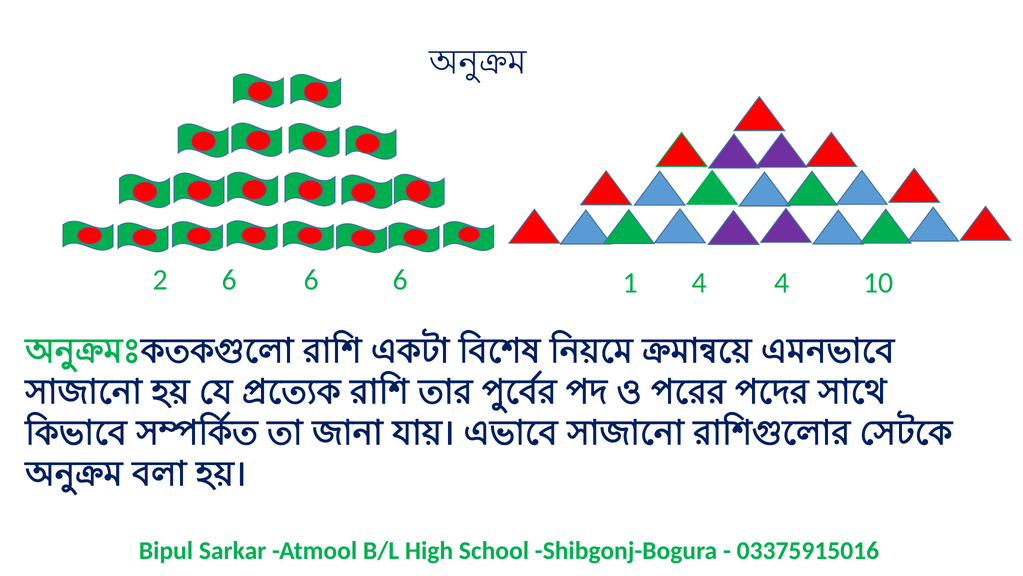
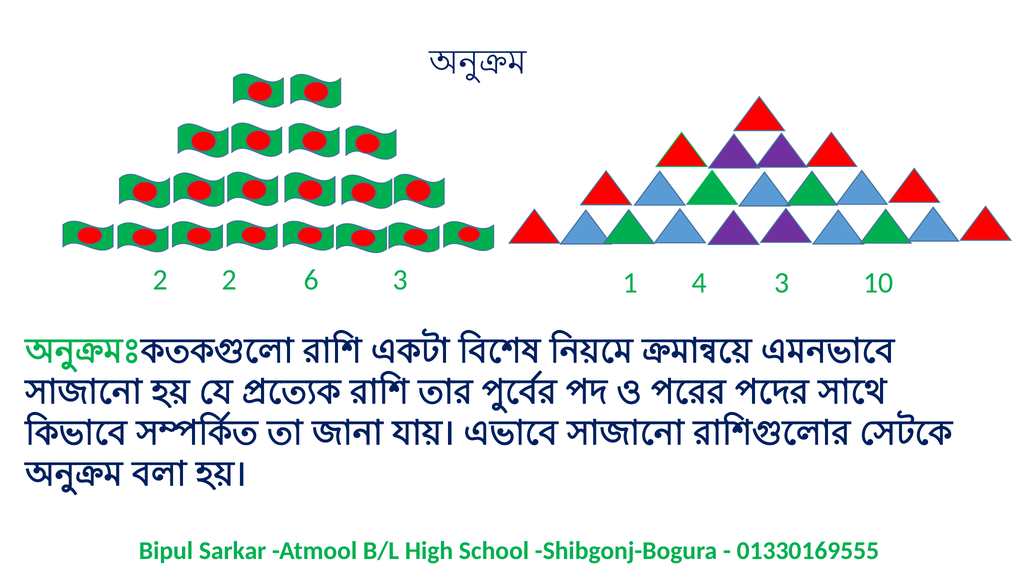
2 6: 6 -> 2 (229, 280)
6: 6 -> 3 (400, 280)
4 4: 4 -> 3 (782, 282)
03375915016: 03375915016 -> 01330169555 (808, 550)
